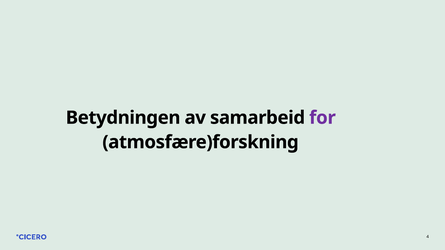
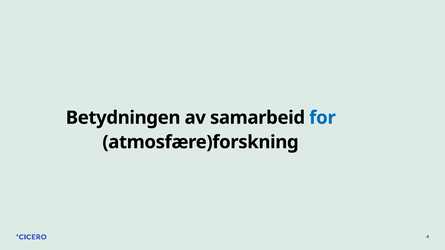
for colour: purple -> blue (322, 118)
